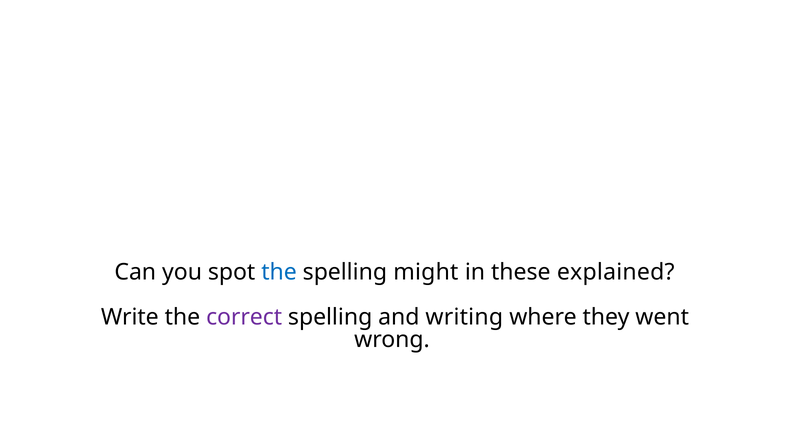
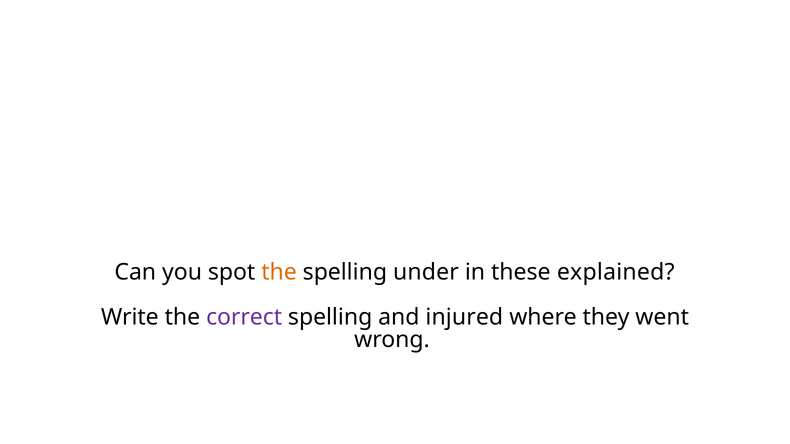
the colour: blue -> orange (279, 273)
might: might -> under (426, 273)
writing: writing -> injured (464, 317)
